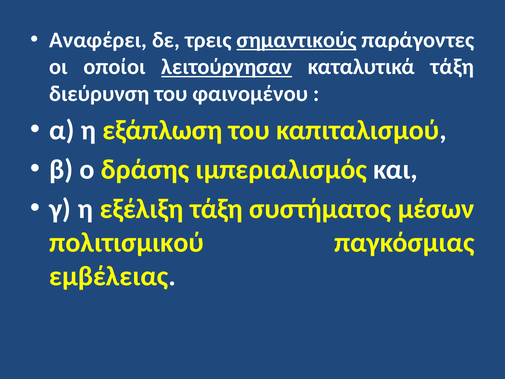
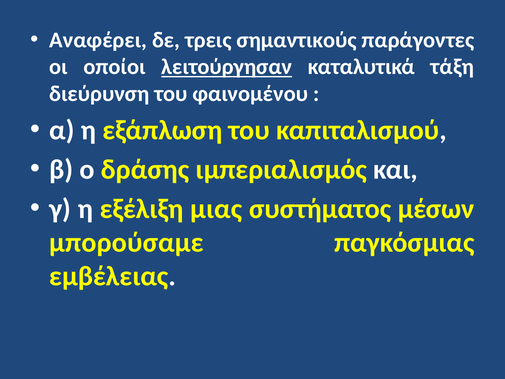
σημαντικούς underline: present -> none (297, 40)
εξέλιξη τάξη: τάξη -> μιας (216, 209)
πολιτισμικού: πολιτισμικού -> μπορούσαμε (126, 242)
